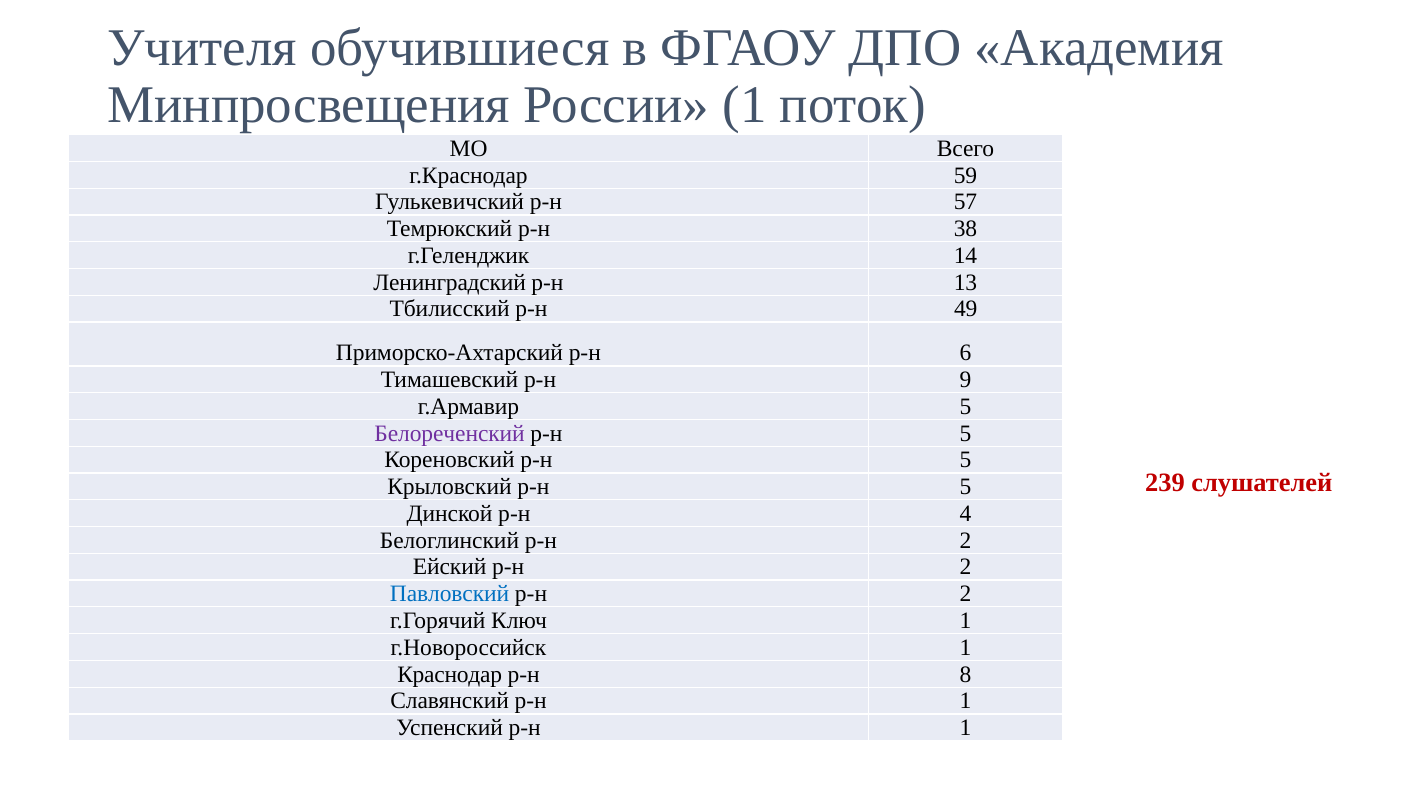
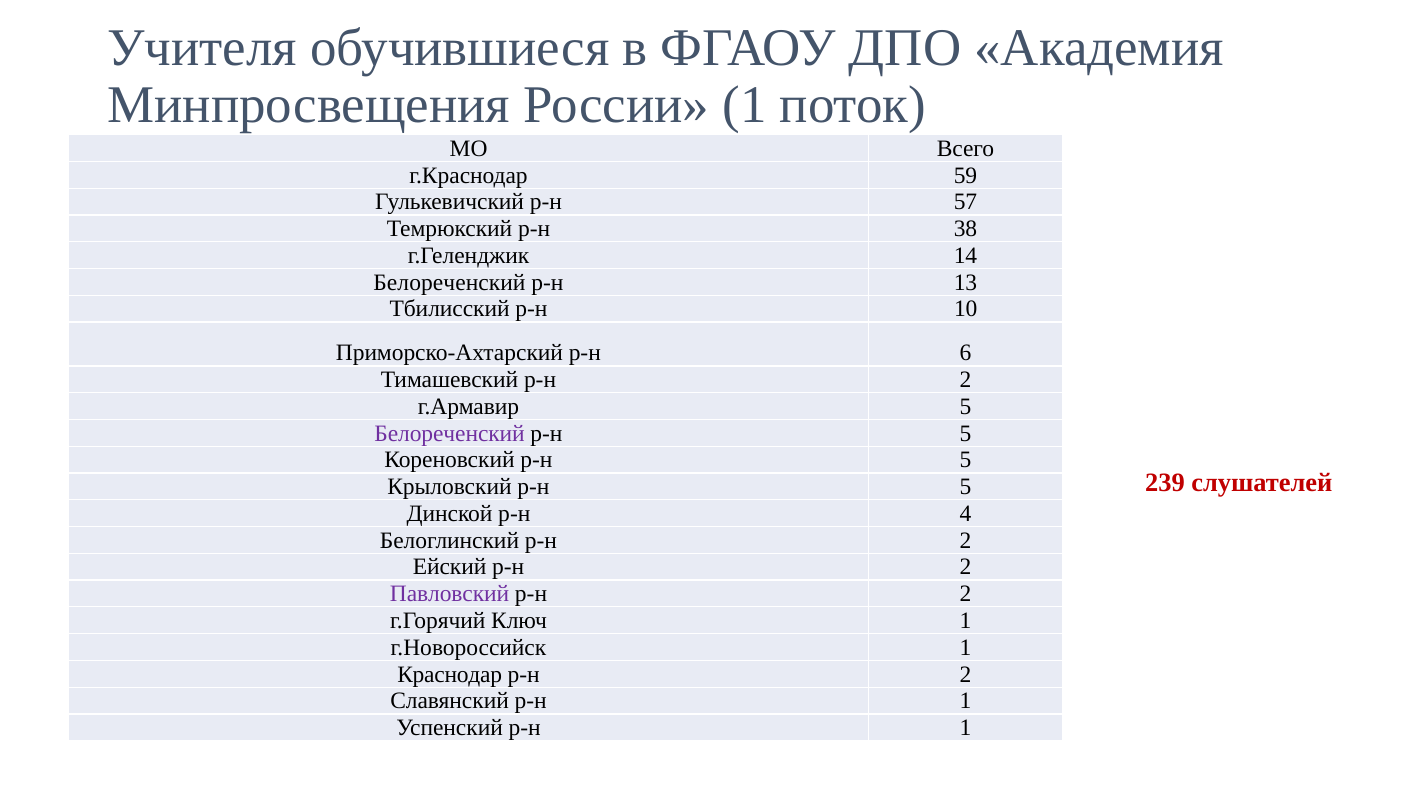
Ленинградский: Ленинградский -> Белореченский (449, 282)
49: 49 -> 10 (966, 309)
Тимашевский р-н 9: 9 -> 2 (966, 380)
Павловский colour: blue -> purple (450, 594)
8: 8 -> 2 (966, 674)
